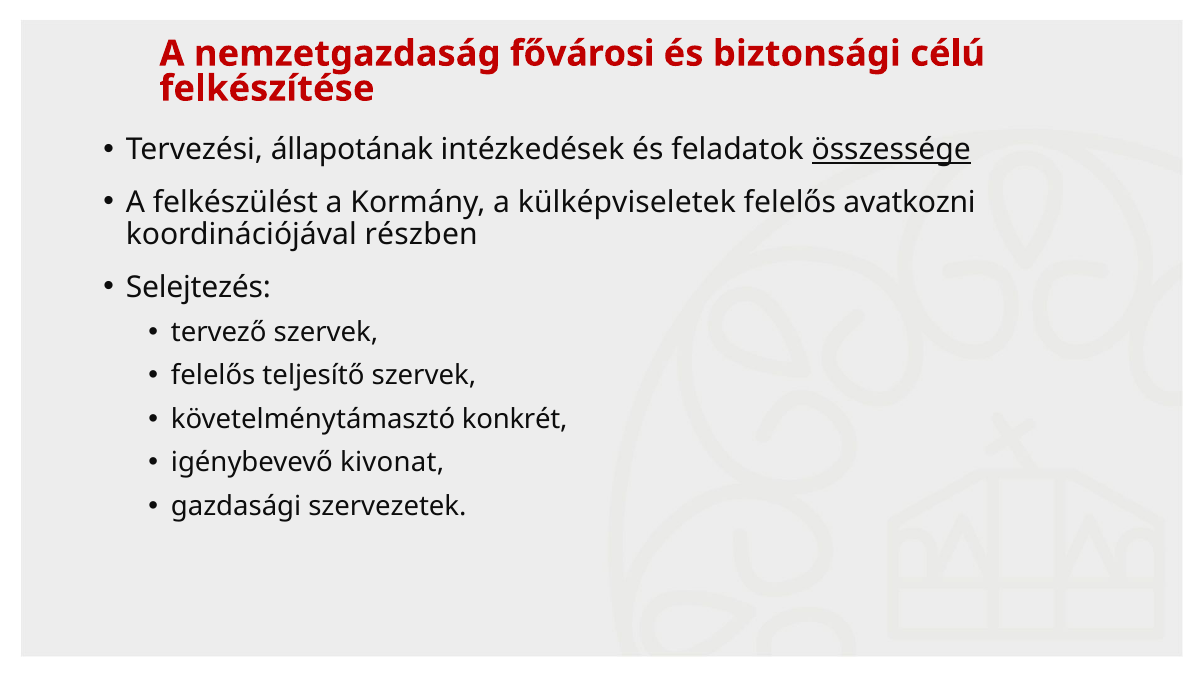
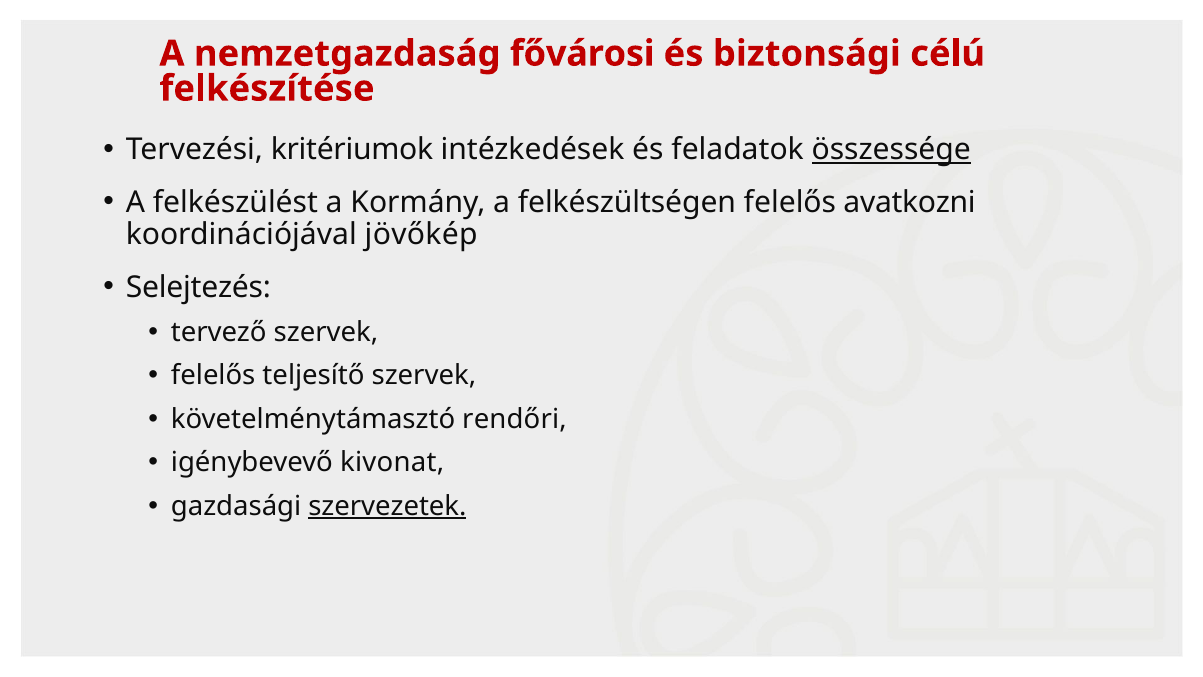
állapotának: állapotának -> kritériumok (352, 150)
külképviseletek: külképviseletek -> felkészültségen (627, 202)
részben: részben -> jövőkép (421, 235)
konkrét: konkrét -> rendőri (514, 419)
szervezetek underline: none -> present (387, 506)
